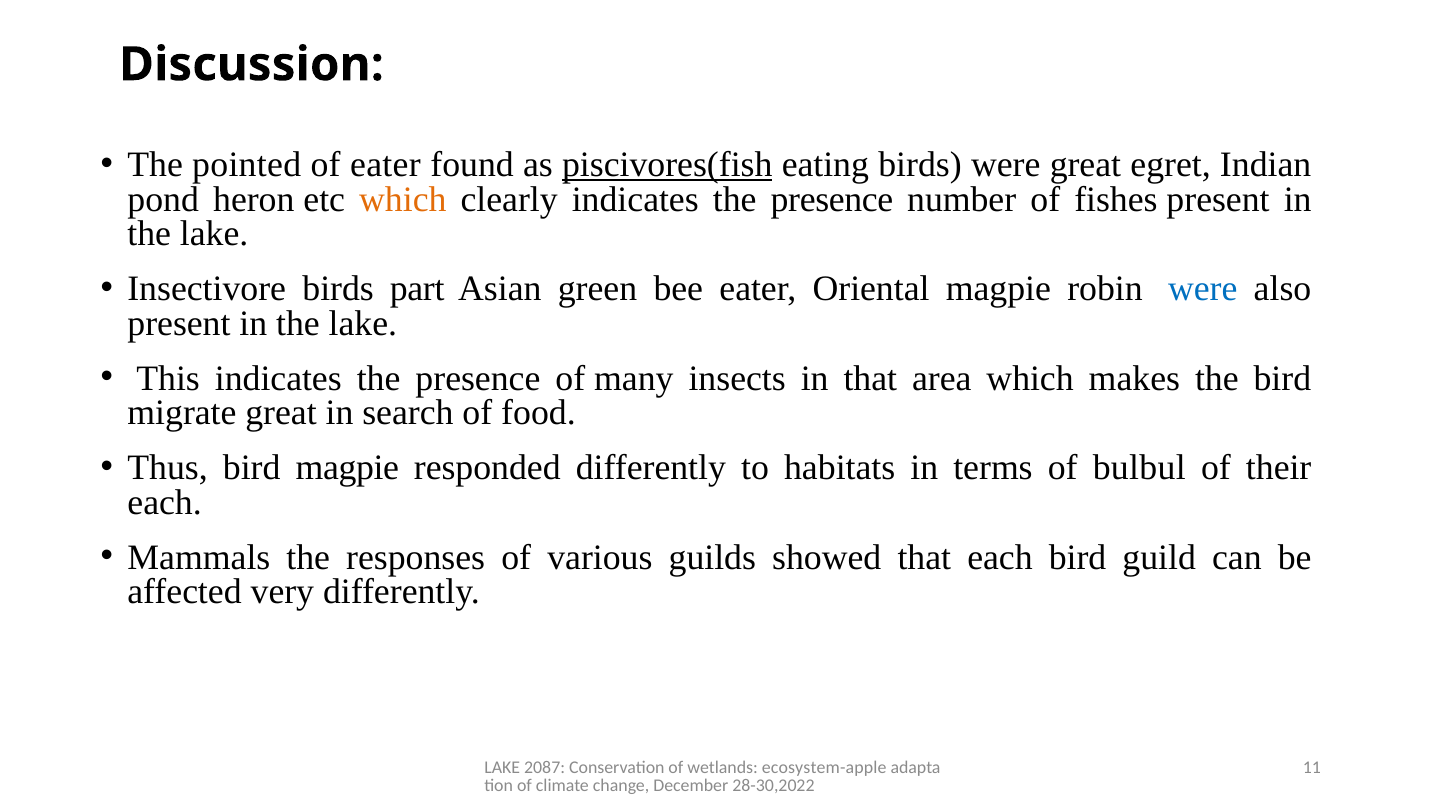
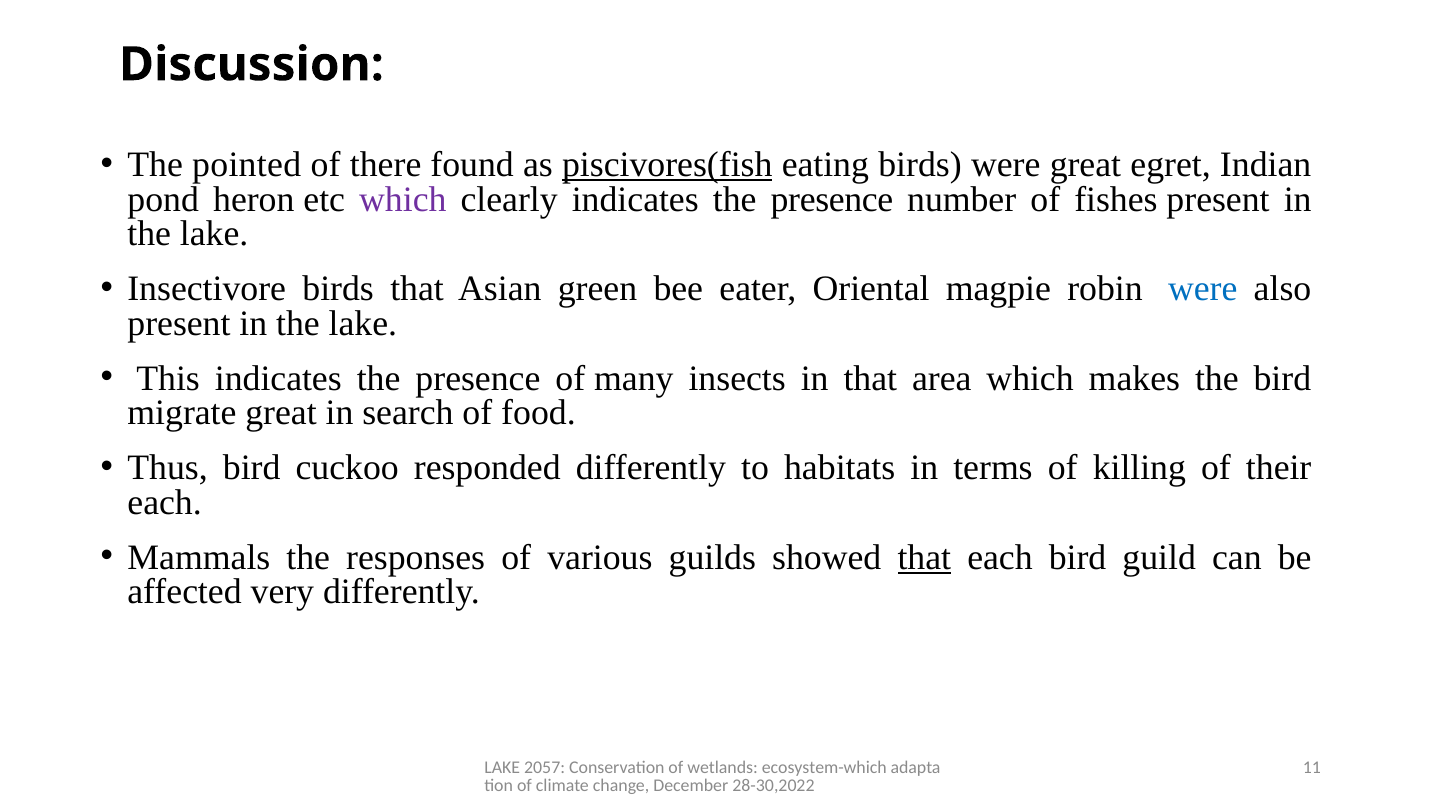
of eater: eater -> there (386, 165)
which colour: orange -> purple (403, 199)
birds part: part -> that (417, 289)
bird magpie: magpie -> cuckoo (347, 468)
bulbul: bulbul -> killing (1139, 468)
that underline: none -> present (924, 558)
2087: 2087 -> 2057 (545, 768)
ecosystem-apple: ecosystem-apple -> ecosystem-which (824, 768)
